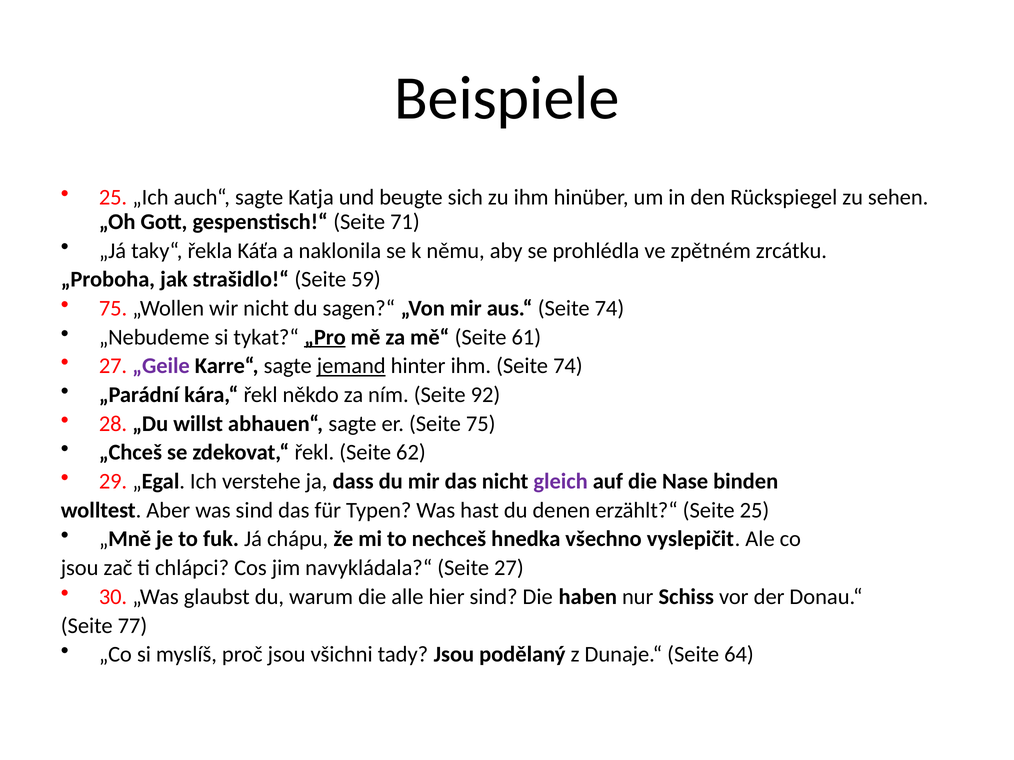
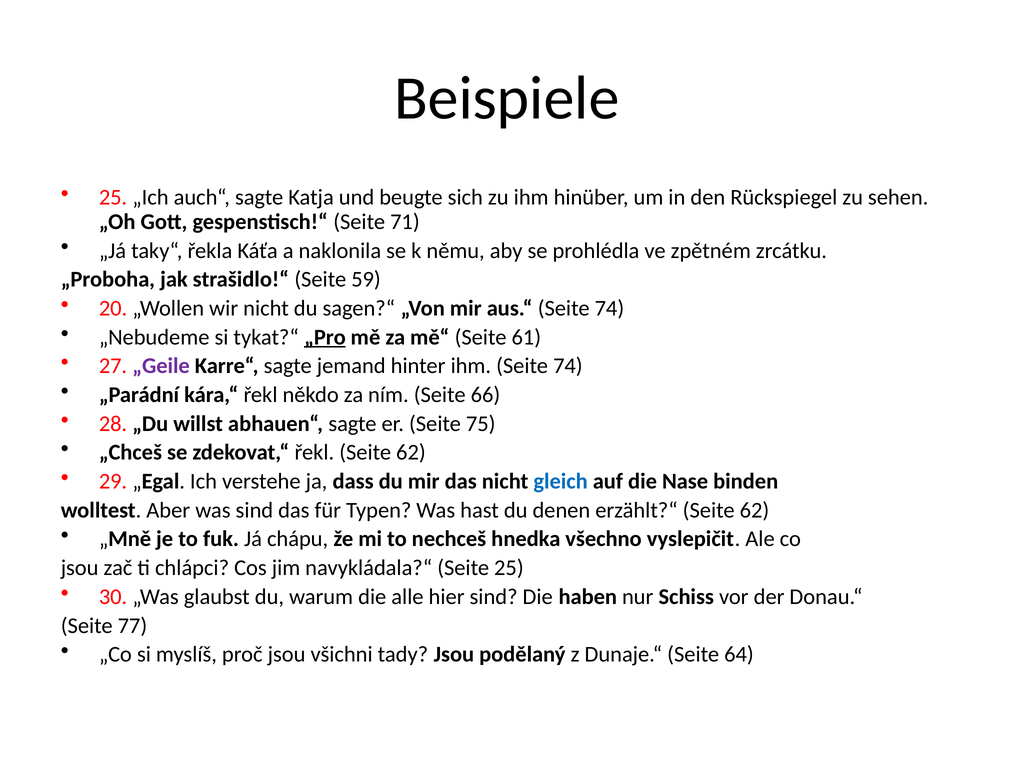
75: 75 -> 20 (113, 309)
jemand underline: present -> none (351, 366)
92: 92 -> 66 (485, 395)
gleich colour: purple -> blue (561, 482)
erzählt?“ Seite 25: 25 -> 62 (754, 511)
Seite 27: 27 -> 25 (509, 568)
